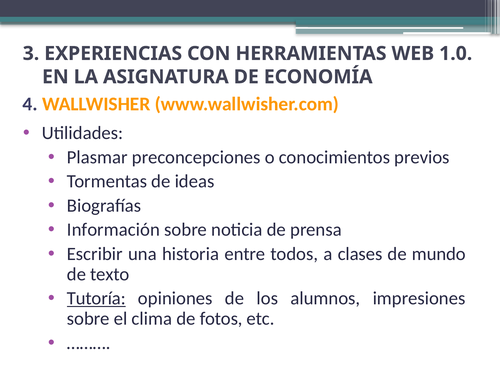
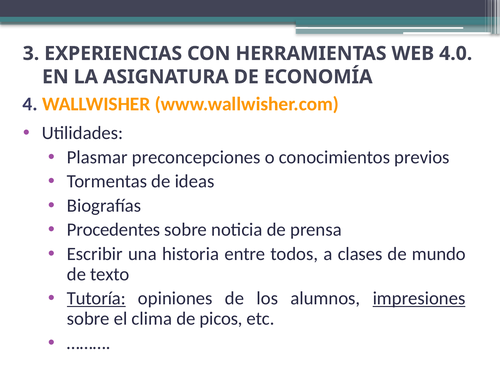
1.0: 1.0 -> 4.0 (456, 54)
Información: Información -> Procedentes (114, 230)
impresiones underline: none -> present (419, 298)
fotos: fotos -> picos (221, 319)
